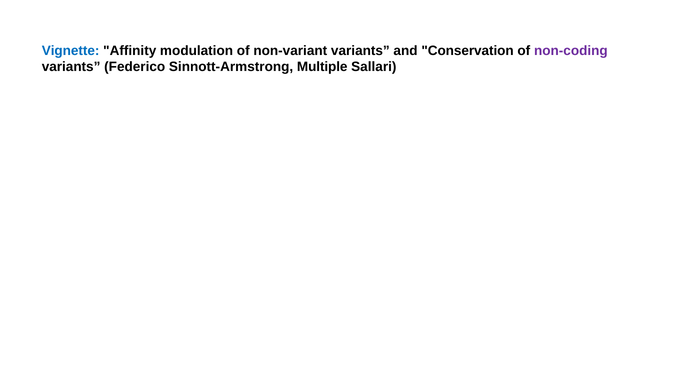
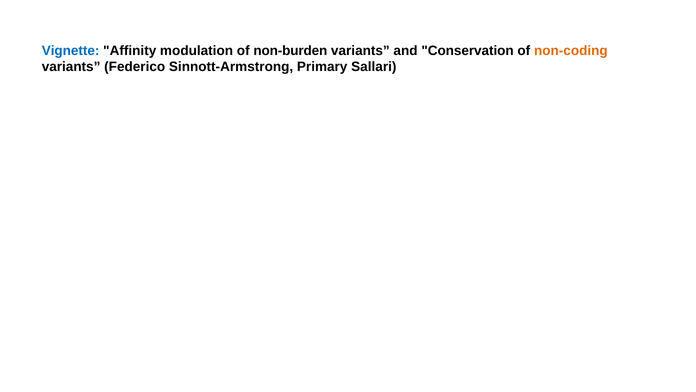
non-variant: non-variant -> non-burden (290, 51)
non-coding colour: purple -> orange (571, 51)
Multiple: Multiple -> Primary (322, 67)
